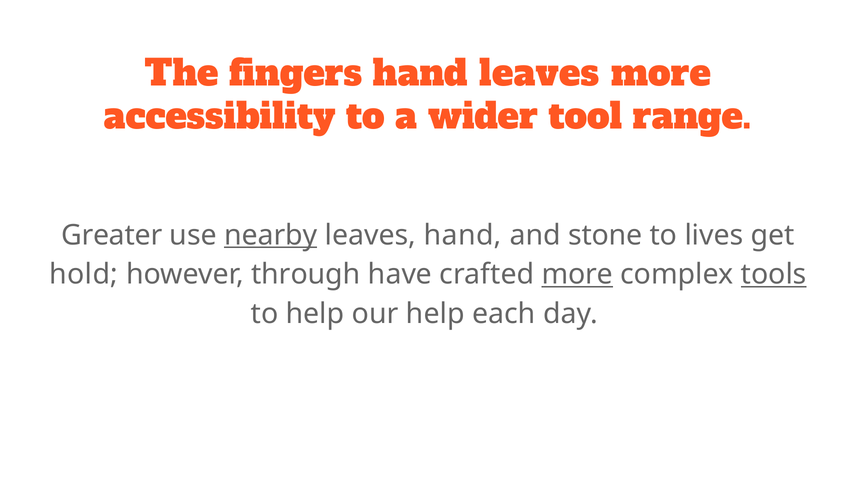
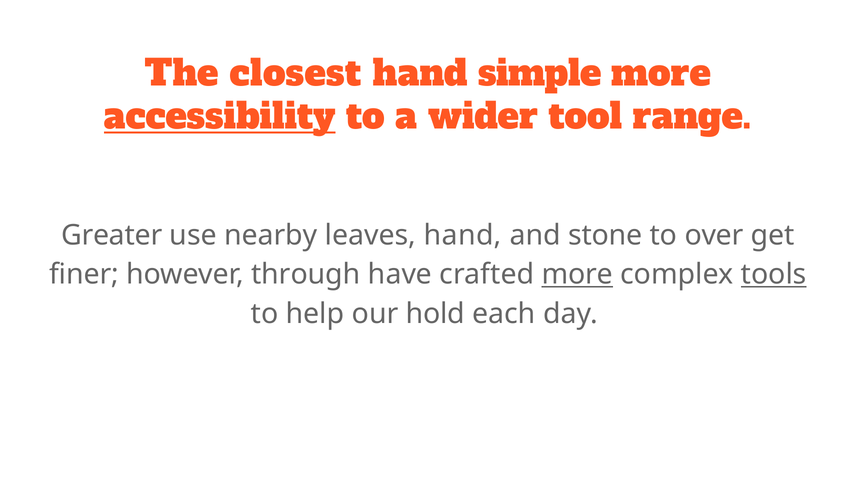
fingers: fingers -> closest (296, 74)
hand leaves: leaves -> simple (540, 74)
accessibility underline: none -> present (220, 117)
nearby underline: present -> none (271, 235)
lives: lives -> over (714, 235)
hold: hold -> finer (84, 274)
our help: help -> hold (435, 314)
